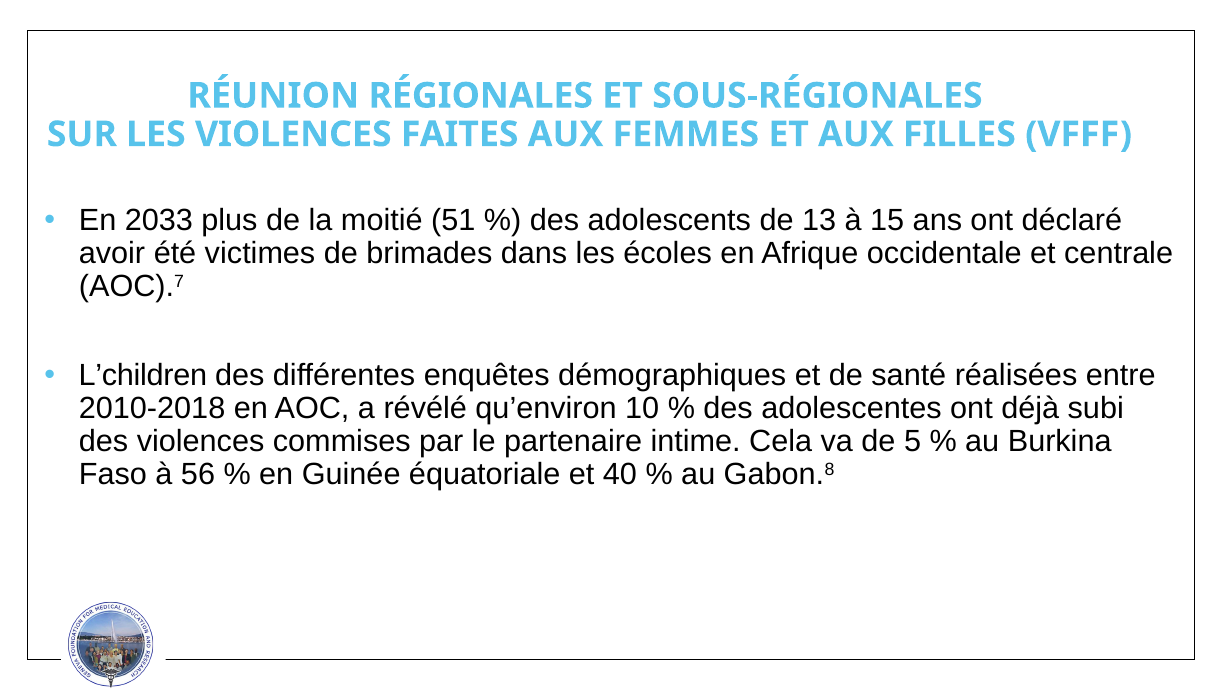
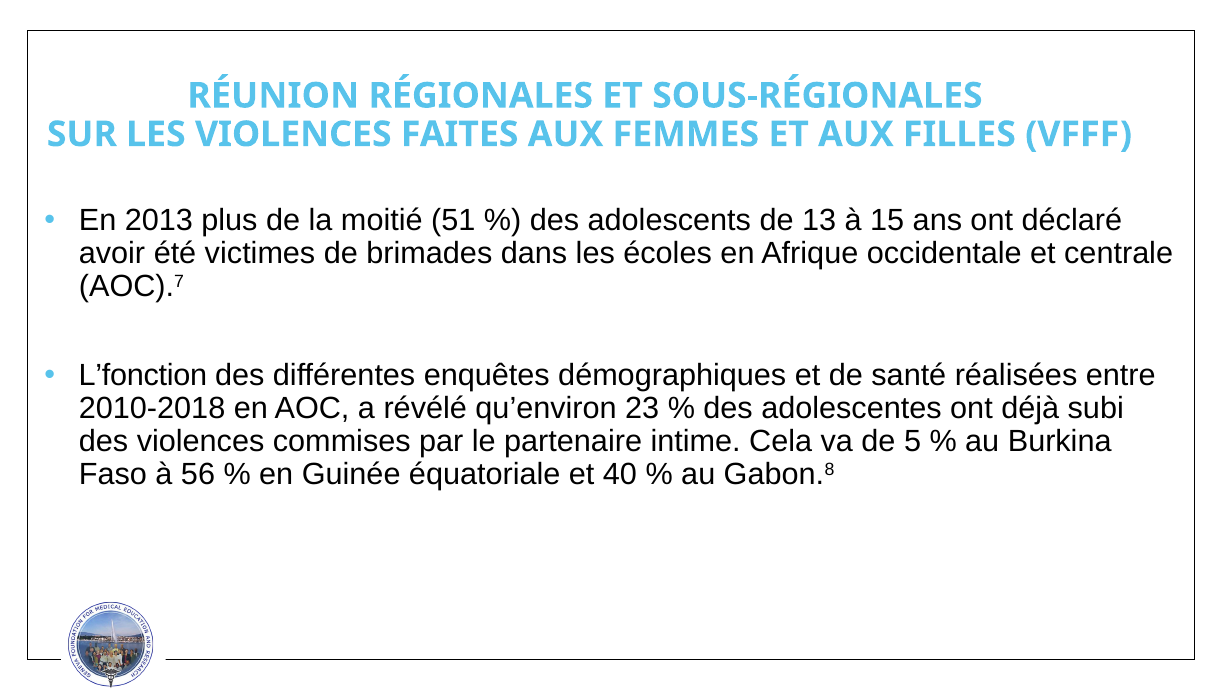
2033: 2033 -> 2013 (159, 220)
L’children: L’children -> L’fonction (143, 375)
10: 10 -> 23 (642, 408)
